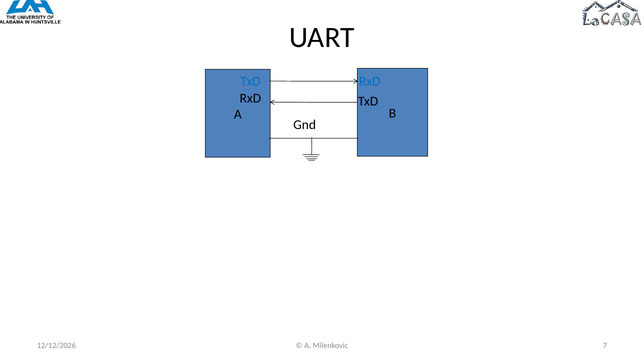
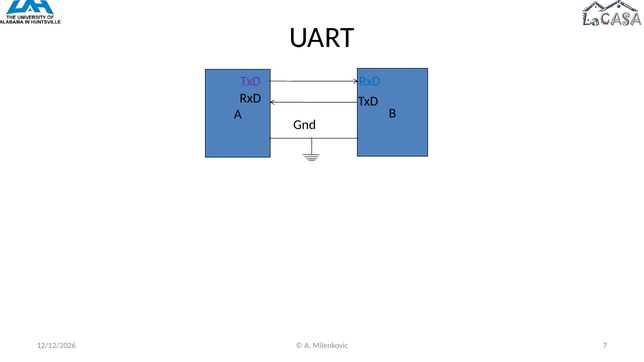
TxD colour: blue -> purple (250, 81)
